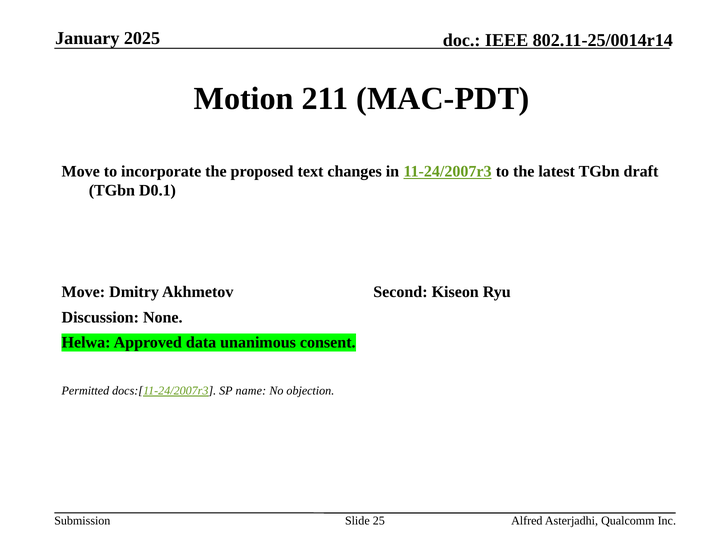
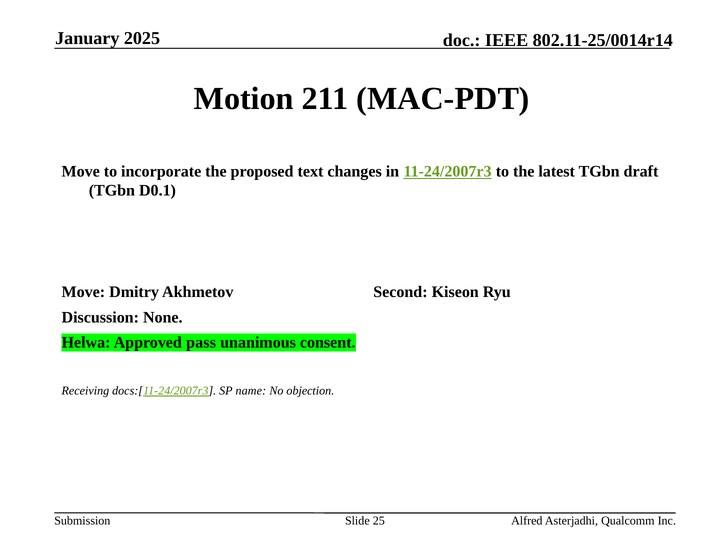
data: data -> pass (201, 343)
Permitted: Permitted -> Receiving (85, 391)
